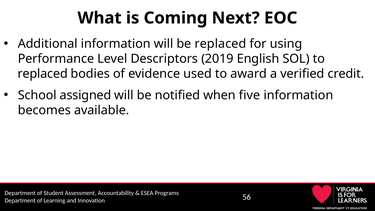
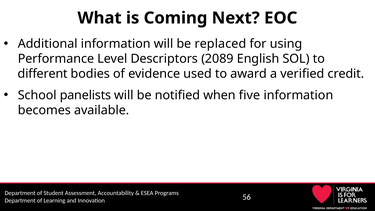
2019: 2019 -> 2089 (217, 59)
replaced: replaced -> different (43, 74)
assigned: assigned -> panelists (85, 95)
